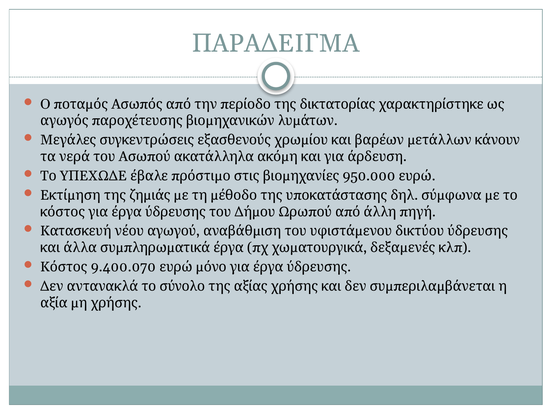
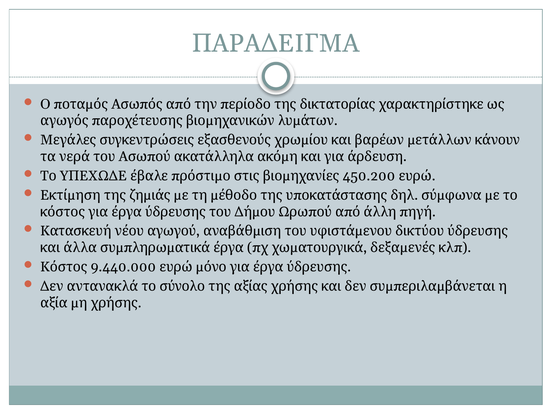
950.000: 950.000 -> 450.200 (369, 176)
9.400.070: 9.400.070 -> 9.440.000 (123, 267)
